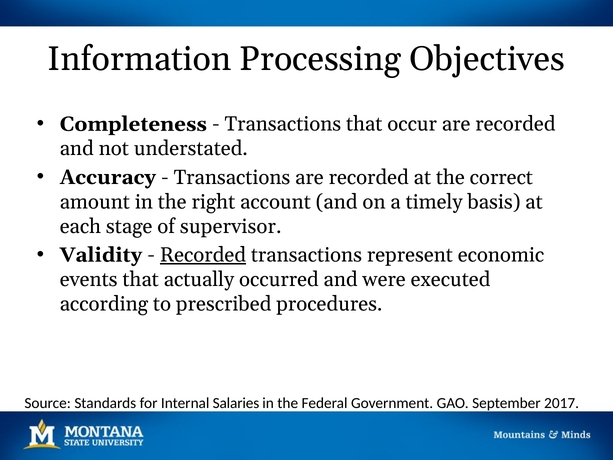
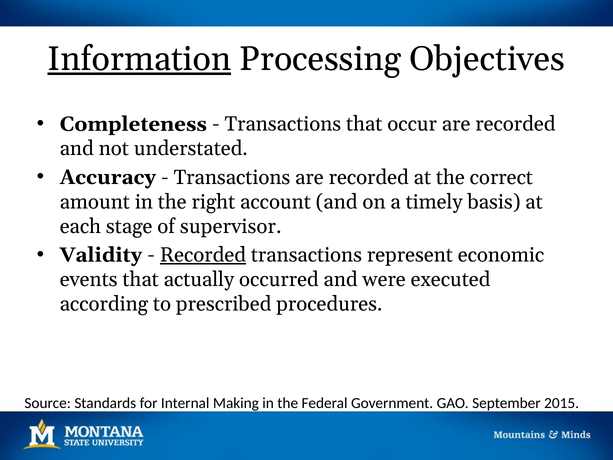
Information underline: none -> present (139, 59)
Salaries: Salaries -> Making (236, 403)
2017: 2017 -> 2015 (562, 403)
